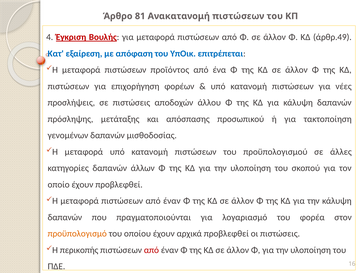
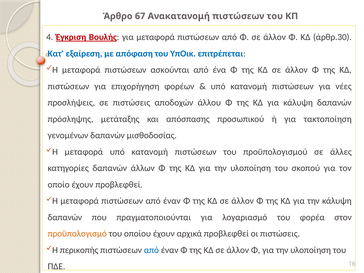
81: 81 -> 67 (140, 16)
άρθρ.49: άρθρ.49 -> άρθρ.30 (332, 37)
προϊόντος: προϊόντος -> ασκούνται (170, 70)
από colour: red -> blue (151, 250)
